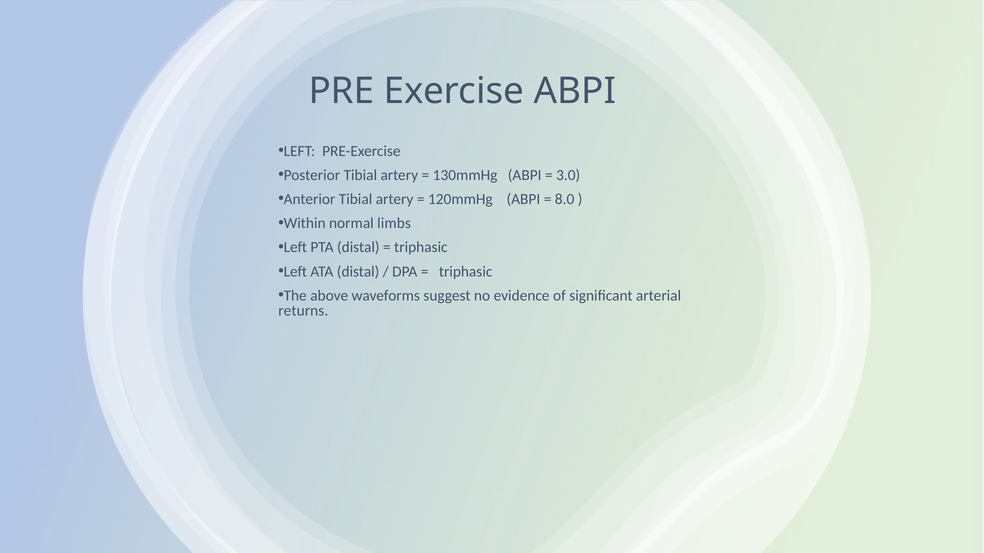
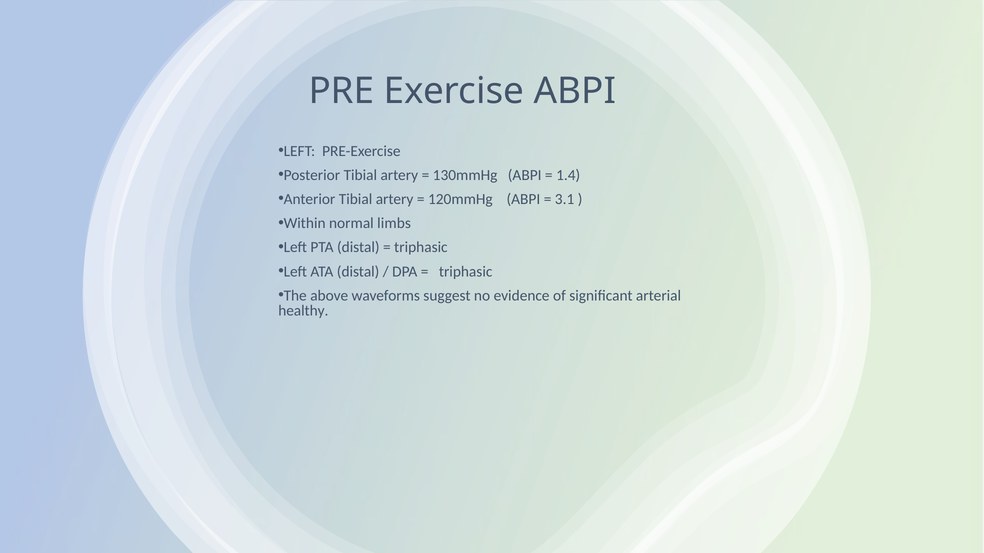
3.0: 3.0 -> 1.4 (568, 175)
8.0: 8.0 -> 3.1 (565, 199)
returns: returns -> healthy (303, 311)
